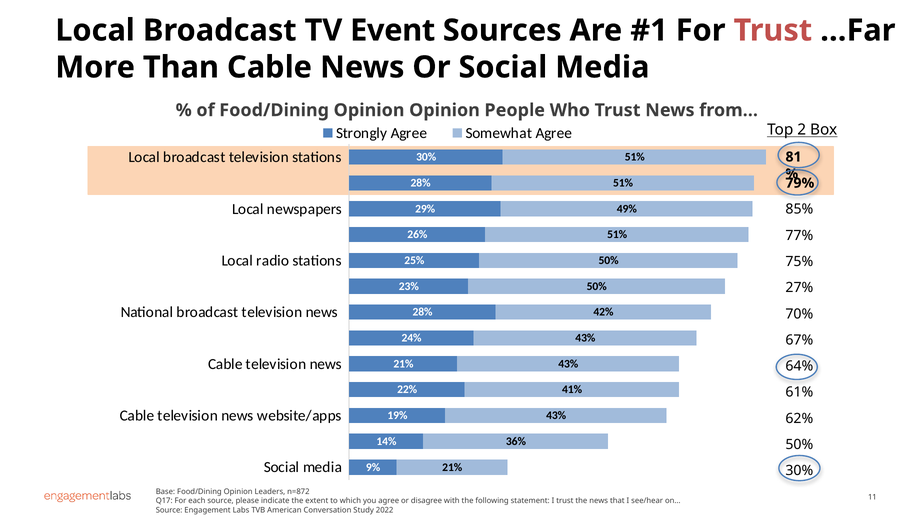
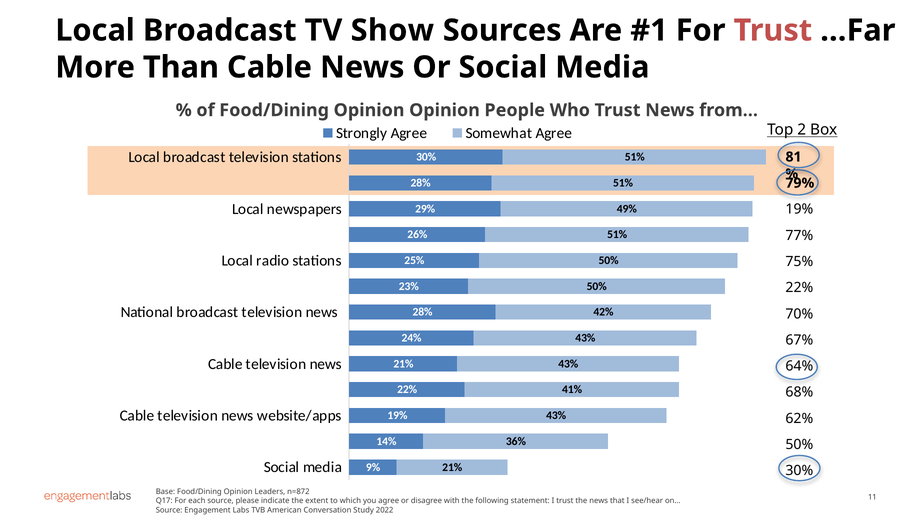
Event: Event -> Show (392, 30)
85%: 85% -> 19% (799, 209)
27%: 27% -> 22% (799, 288)
61%: 61% -> 68% (799, 392)
